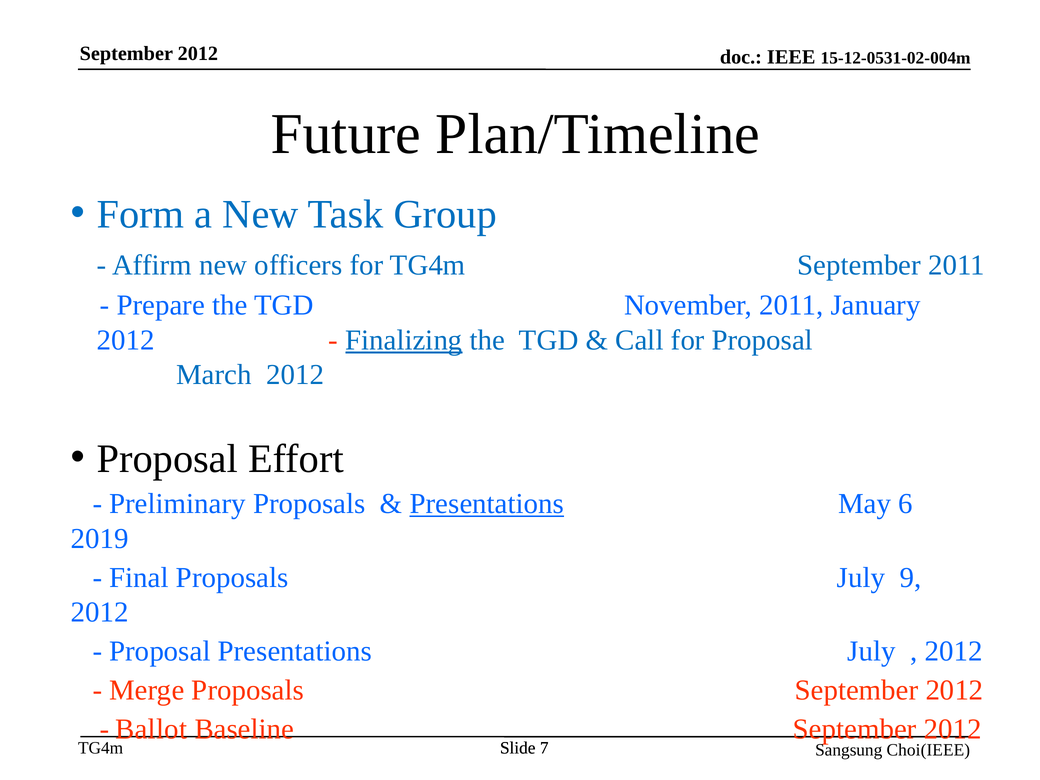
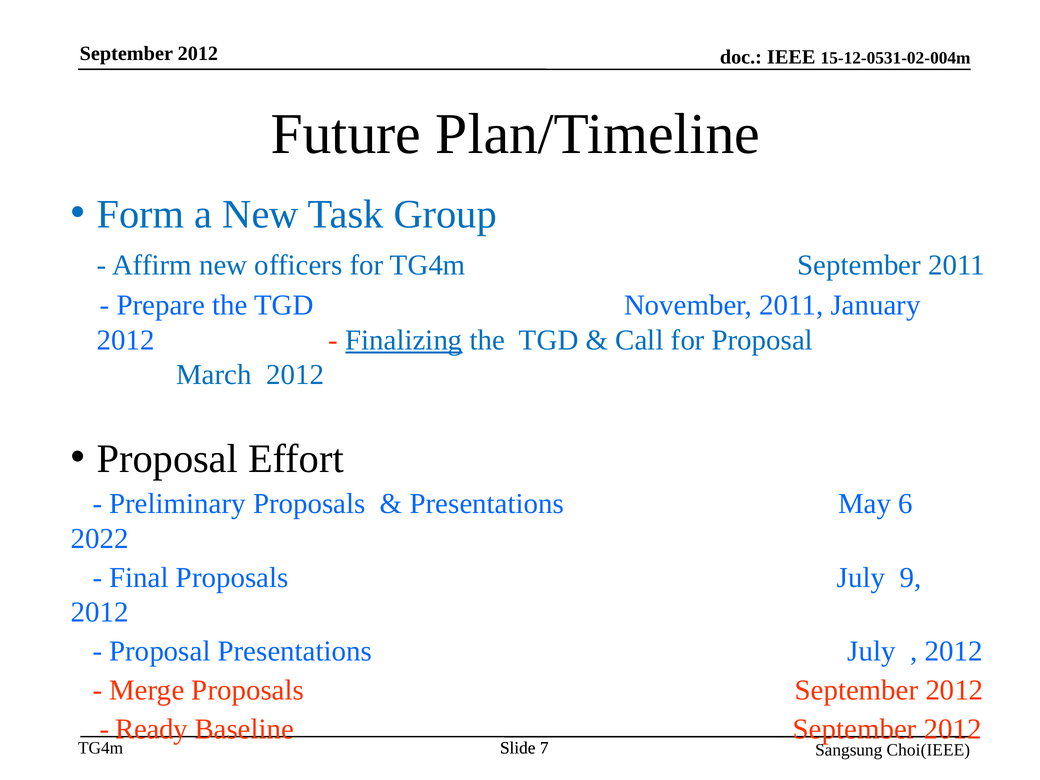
Presentations underline: present -> none (487, 504)
2019: 2019 -> 2022 (100, 539)
Ballot: Ballot -> Ready (151, 729)
